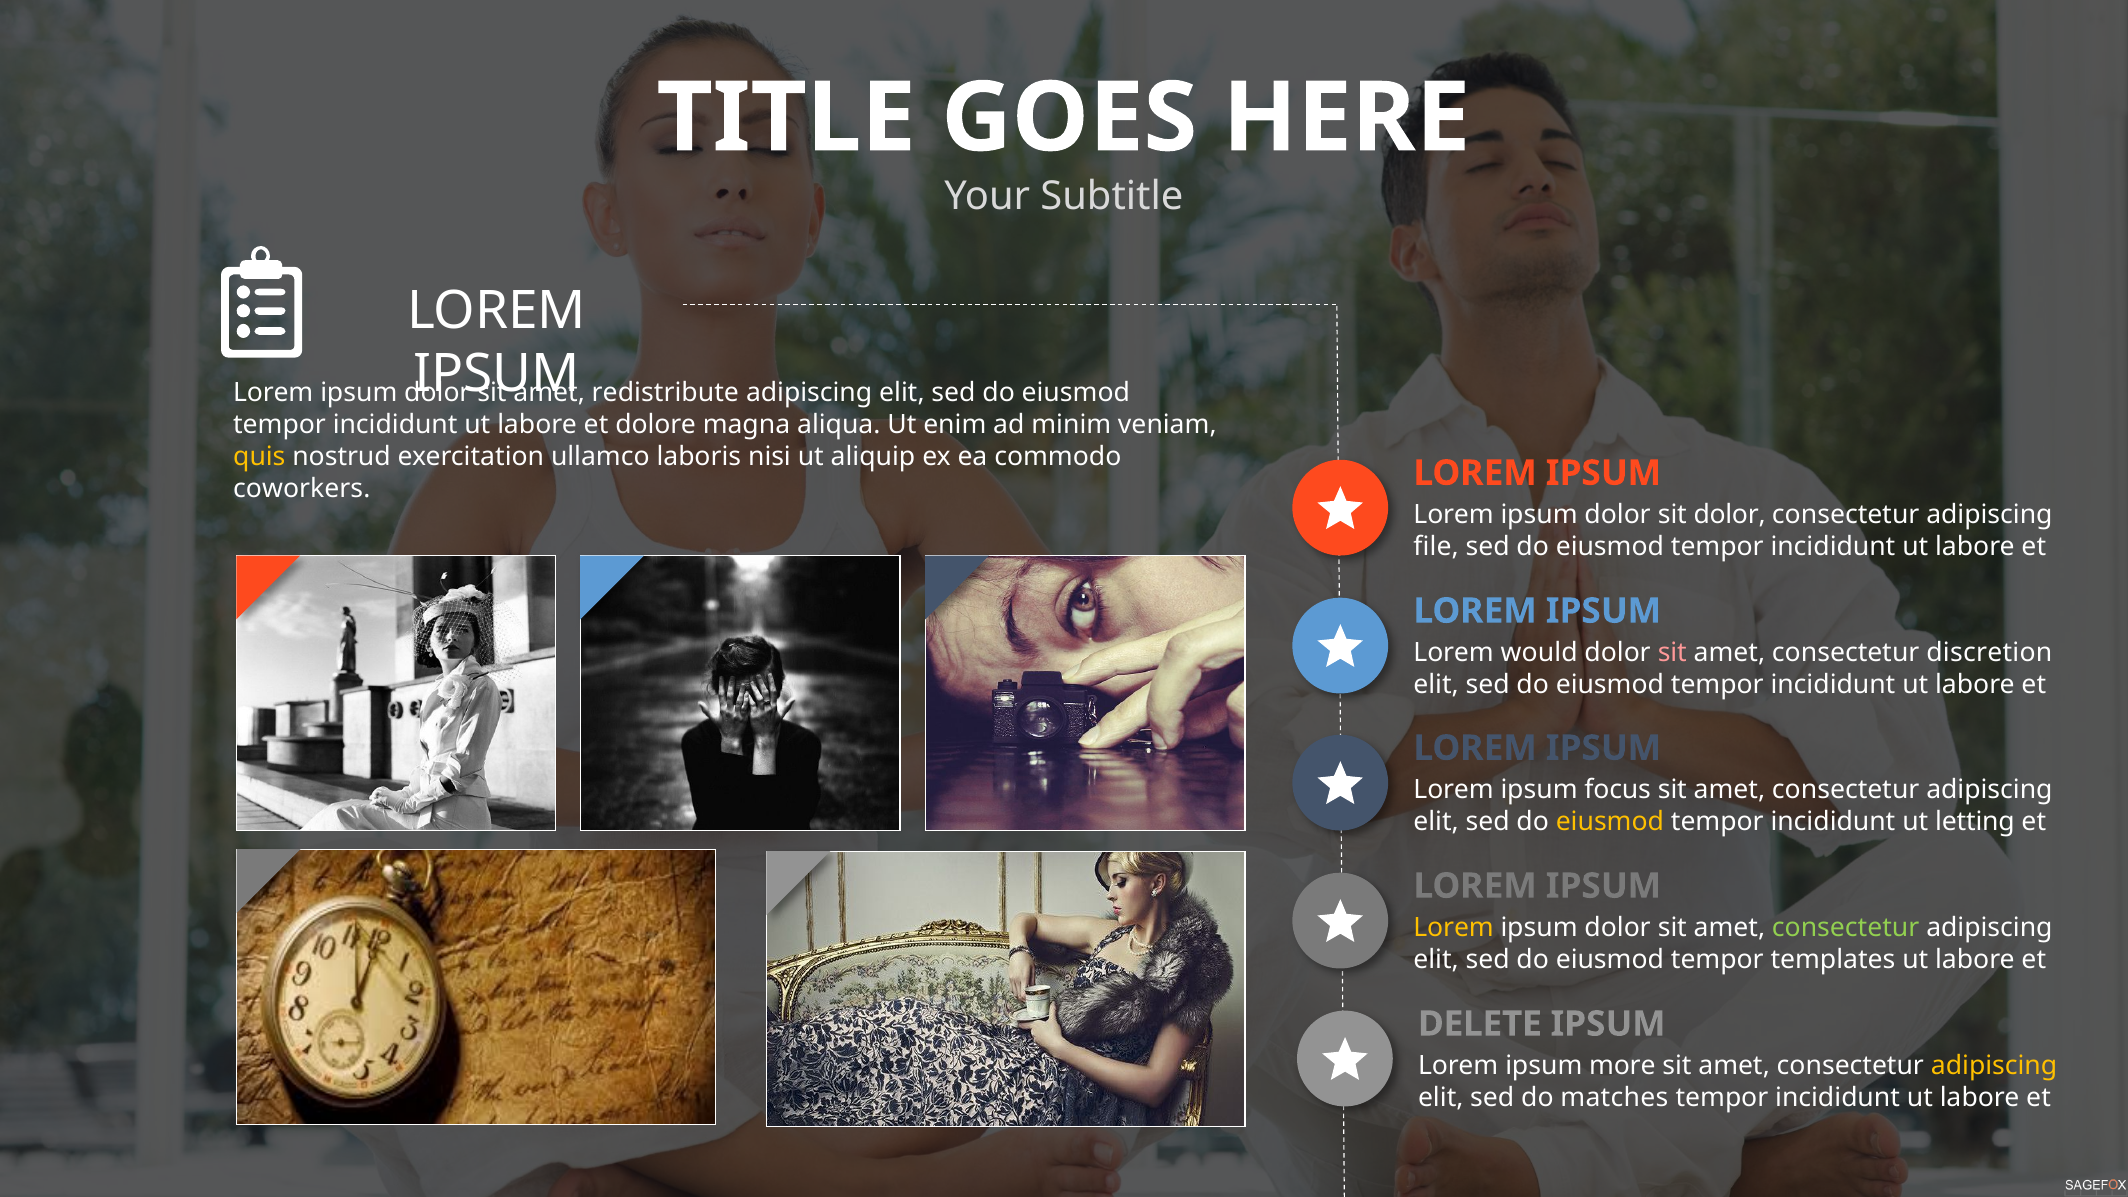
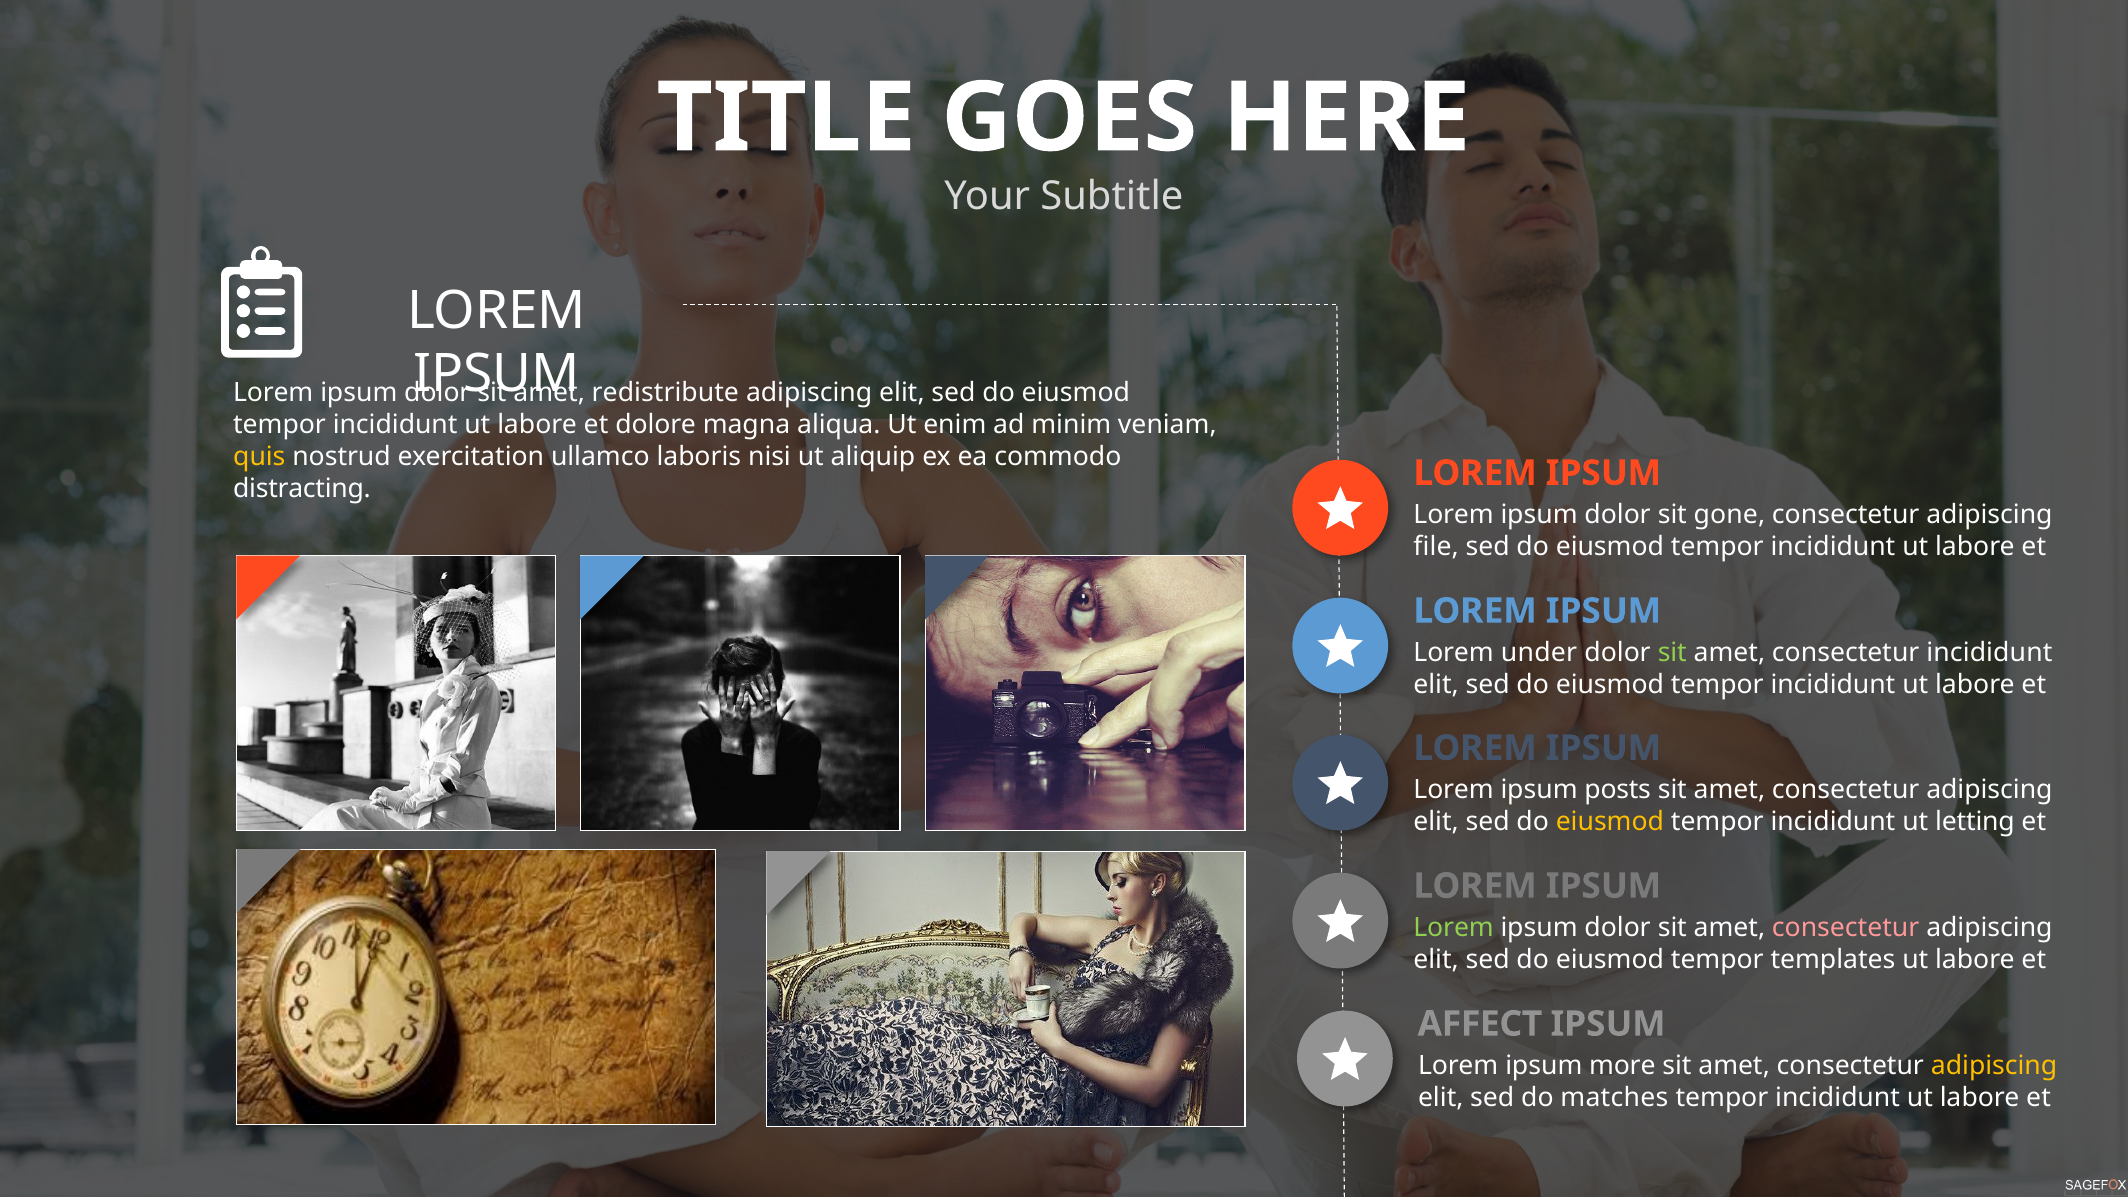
coworkers: coworkers -> distracting (302, 488)
sit dolor: dolor -> gone (1729, 515)
would: would -> under (1539, 653)
sit colour: pink -> light green (1672, 653)
consectetur discretion: discretion -> incididunt (1989, 653)
focus: focus -> posts (1618, 790)
Lorem colour: yellow -> light green (1454, 928)
consectetur colour: light green -> pink (1846, 928)
DELETE: DELETE -> AFFECT (1480, 1024)
